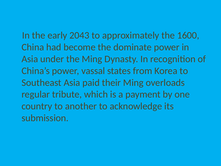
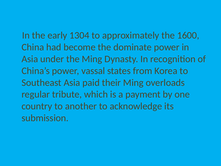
2043: 2043 -> 1304 (79, 35)
